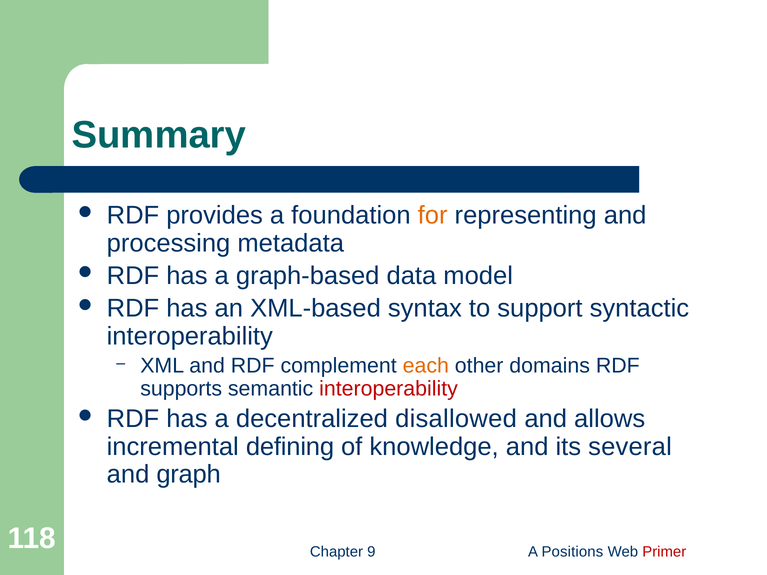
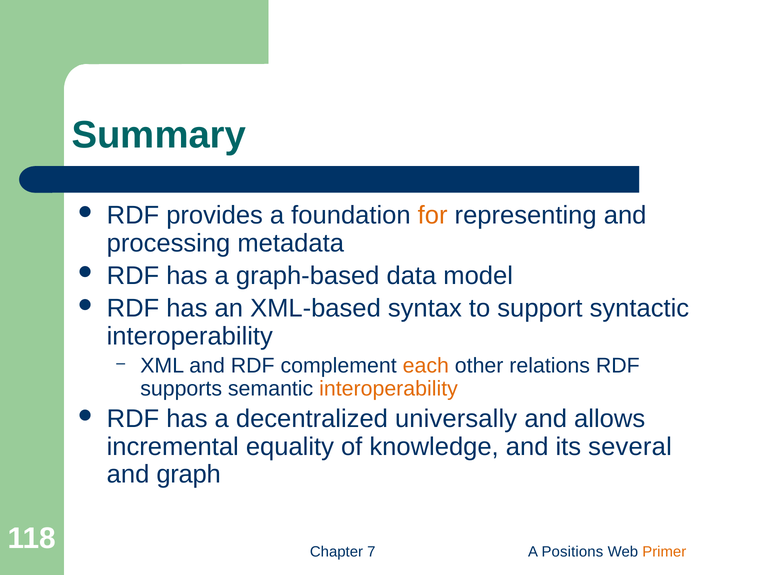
domains: domains -> relations (550, 366)
interoperability colour: red -> orange (389, 389)
disallowed: disallowed -> universally (456, 419)
defining: defining -> equality (290, 447)
9: 9 -> 7 (371, 552)
Primer colour: red -> orange (664, 552)
